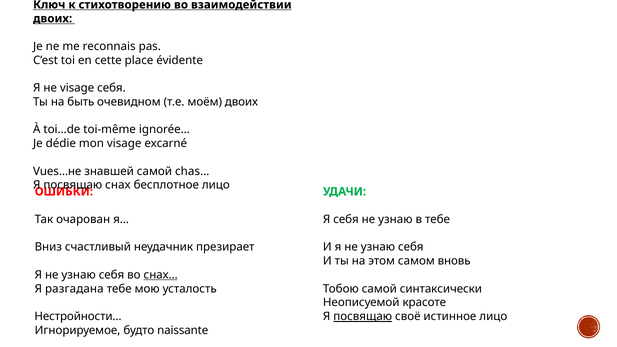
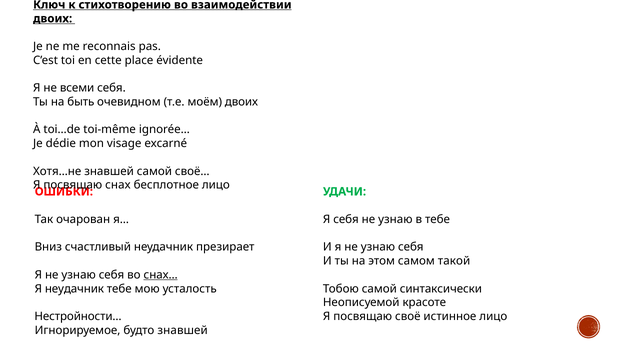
не visage: visage -> всеми (77, 88)
Vues…не: Vues…не -> Хотя…не (57, 171)
chas…: chas… -> своё… (192, 171)
вновь: вновь -> такой (454, 261)
Я разгадана: разгадана -> неудачник (74, 289)
посвящаю underline: present -> none (363, 317)
будто naissante: naissante -> знавшей (183, 330)
